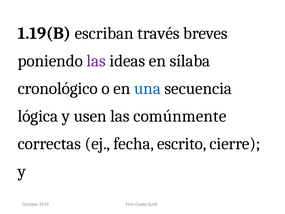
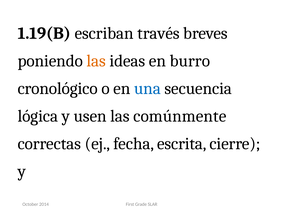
las colour: purple -> orange (96, 61)
sílaba: sílaba -> burro (190, 61)
escrito: escrito -> escrita (182, 144)
